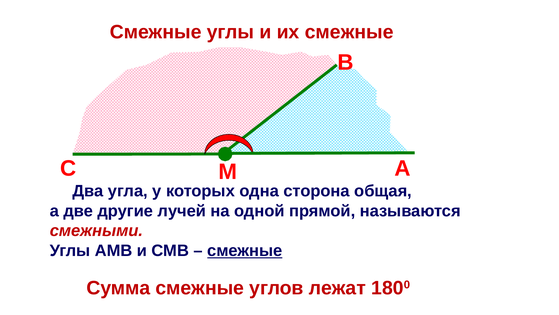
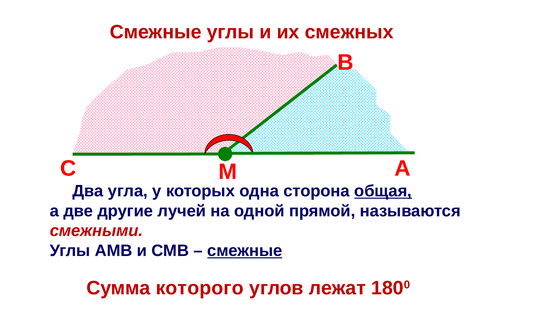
их смежные: смежные -> смежных (349, 32)
общая underline: none -> present (383, 191)
Сумма смежные: смежные -> которого (200, 287)
